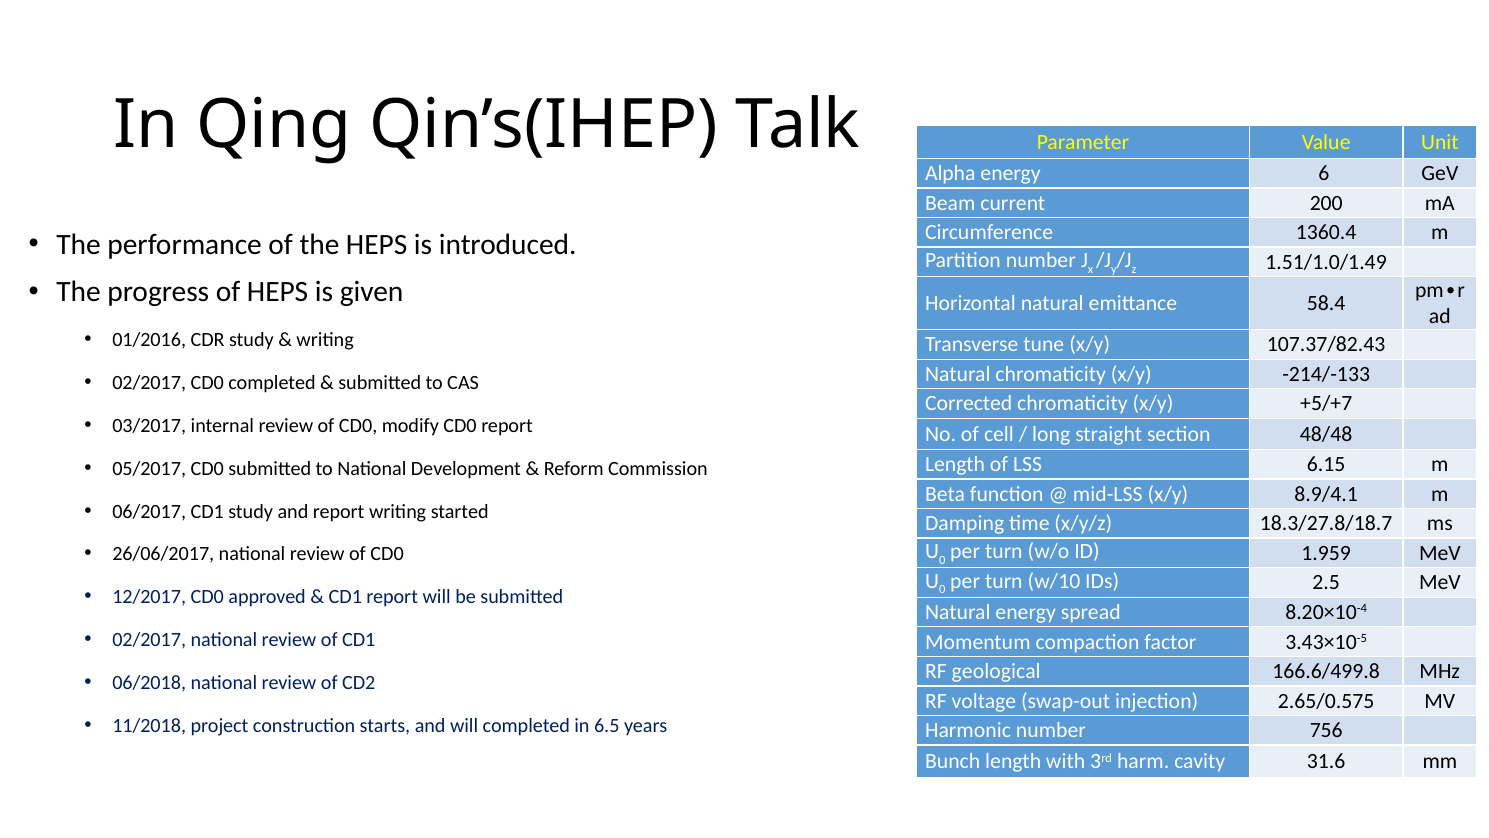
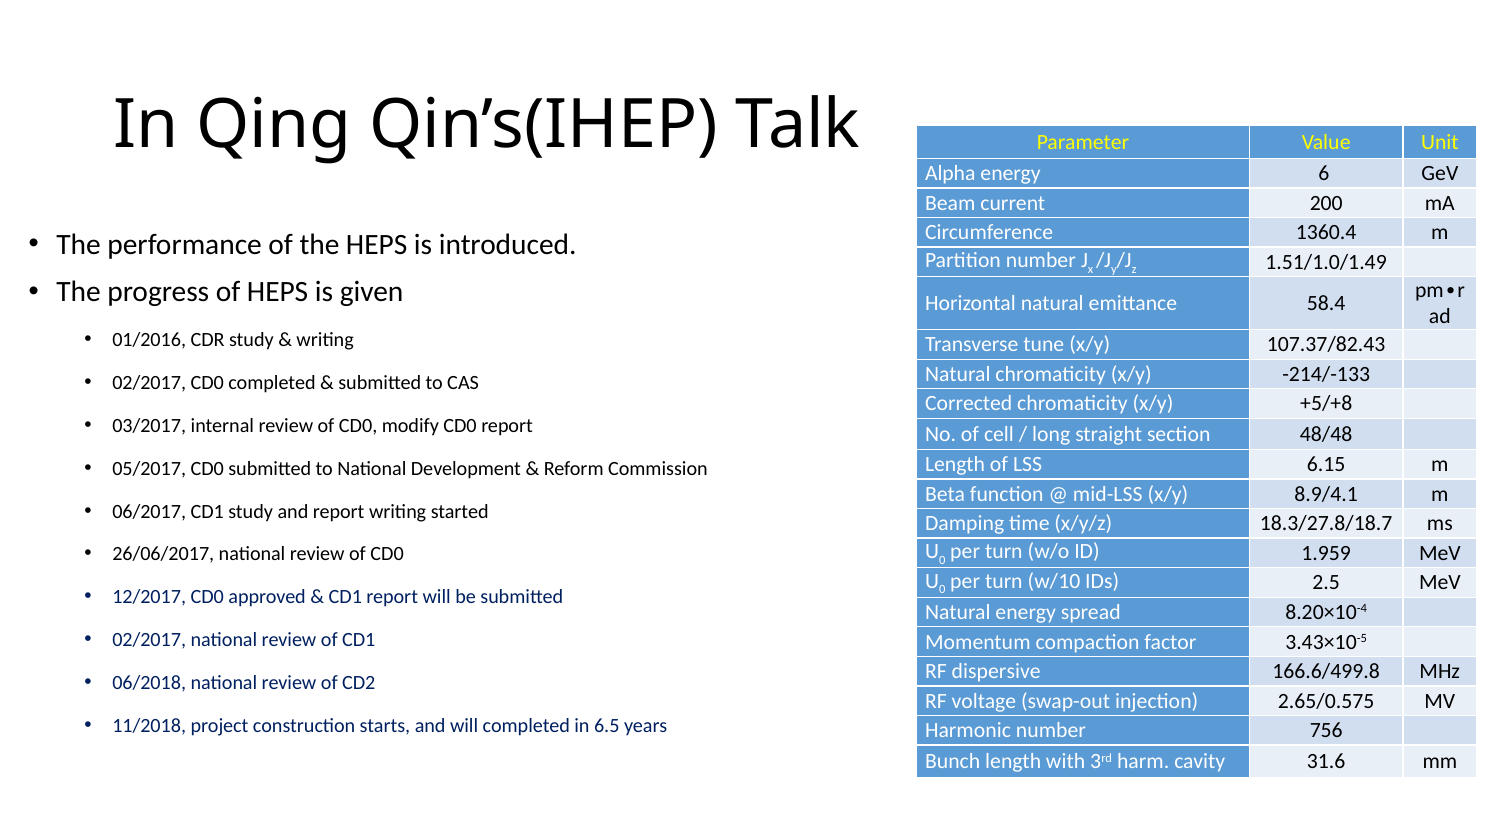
+5/+7: +5/+7 -> +5/+8 (1326, 404)
geological: geological -> dispersive (996, 671)
